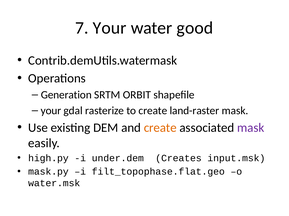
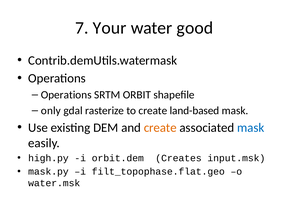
Generation: Generation -> Operations (66, 95)
your: your -> only (51, 111)
land-raster: land-raster -> land-based (194, 111)
mask colour: purple -> blue (251, 128)
under.dem: under.dem -> orbit.dem (118, 159)
